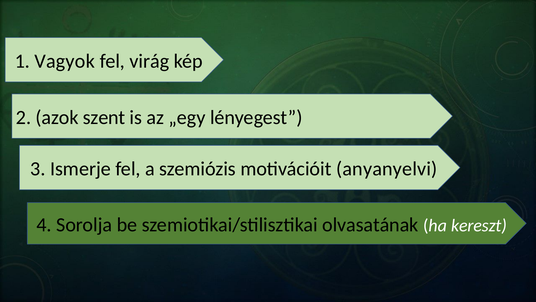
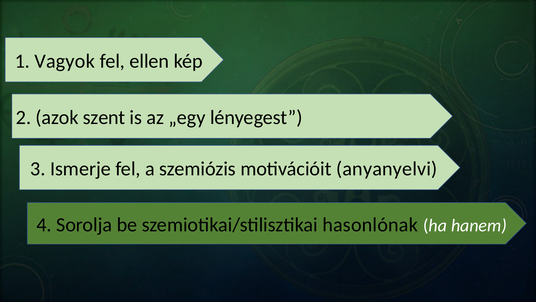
virág: virág -> ellen (149, 61)
olvasatának: olvasatának -> hasonlónak (370, 224)
kereszt: kereszt -> hanem (479, 225)
